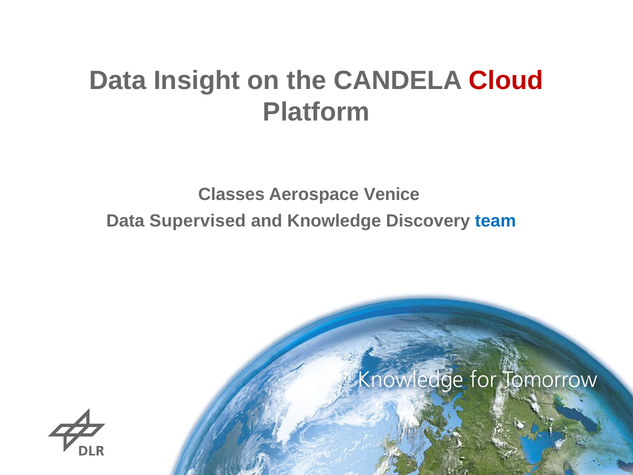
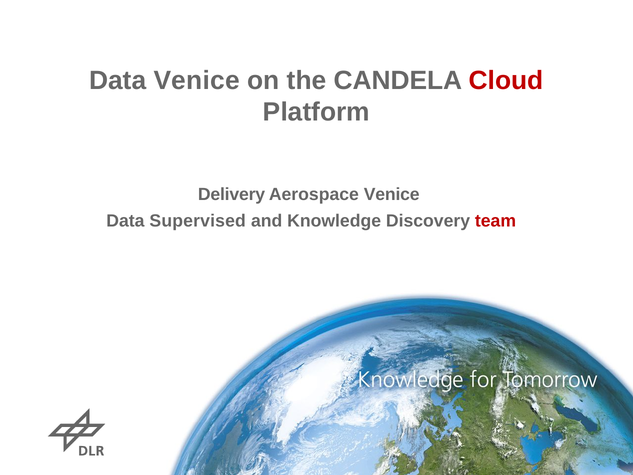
Data Insight: Insight -> Venice (197, 81)
Classes: Classes -> Delivery (232, 194)
team colour: blue -> red (495, 221)
